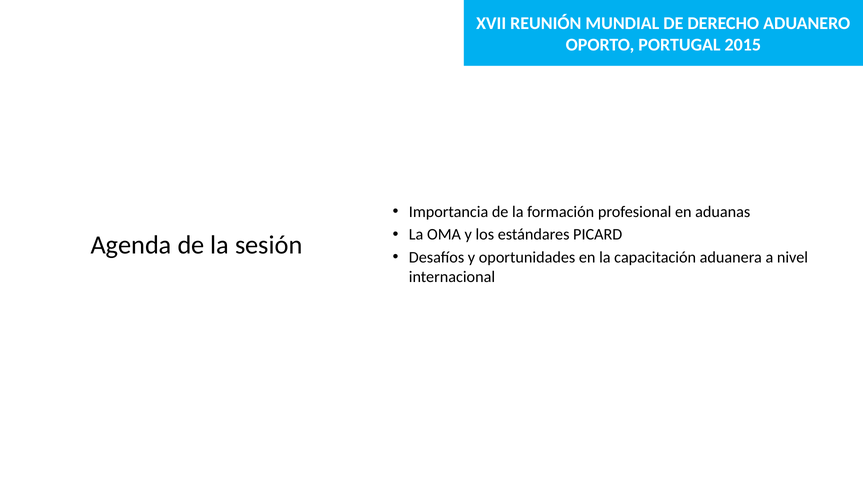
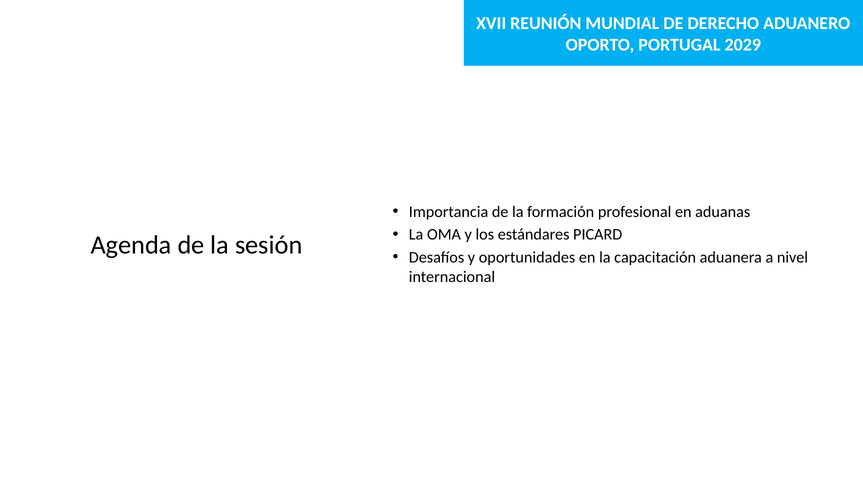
2015: 2015 -> 2029 (743, 45)
